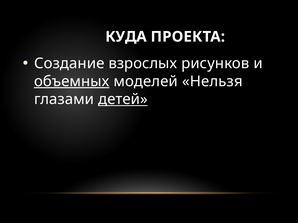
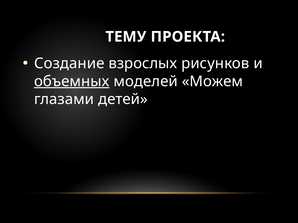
КУДА: КУДА -> ТЕМУ (126, 37)
Нельзя: Нельзя -> Можем (212, 82)
детей underline: present -> none (123, 99)
